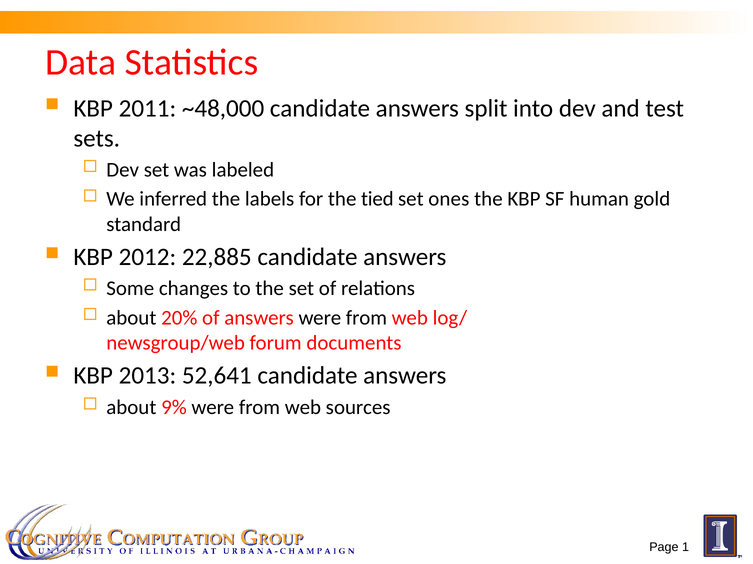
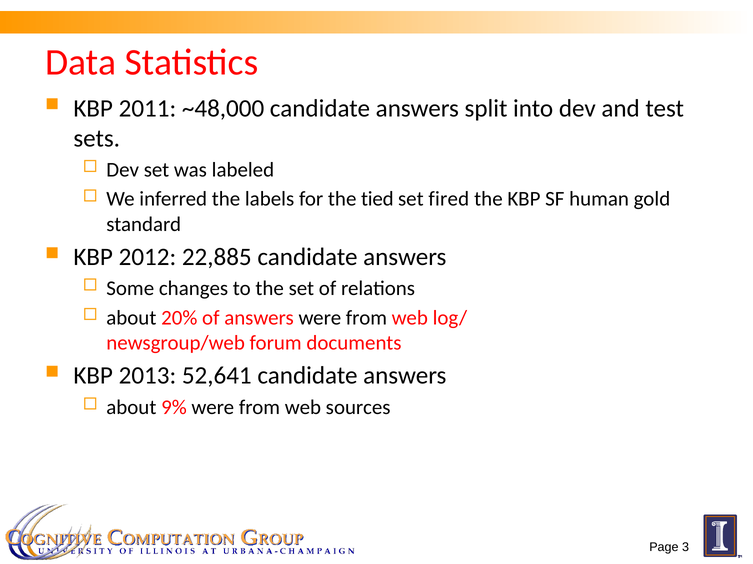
ones: ones -> fired (449, 199)
1: 1 -> 3 (686, 548)
